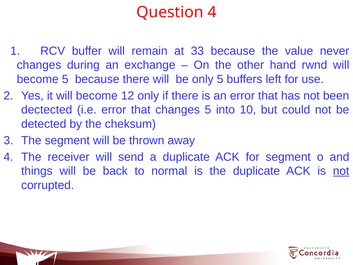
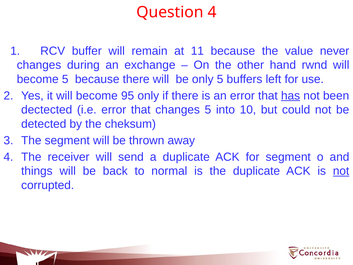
33: 33 -> 11 (197, 51)
12: 12 -> 95 (128, 96)
has underline: none -> present (291, 96)
